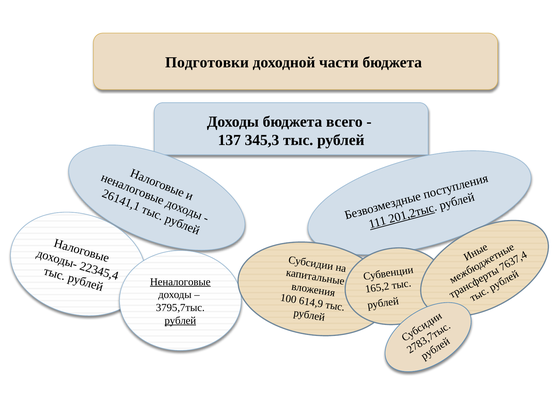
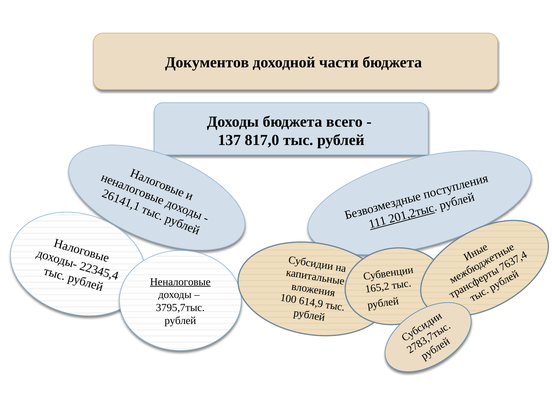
Подготовки: Подготовки -> Документов (207, 62)
345,3: 345,3 -> 817,0 (262, 140)
рублей underline: present -> none (180, 321)
